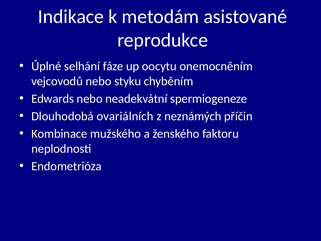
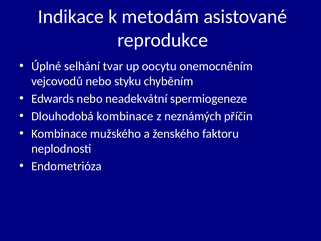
fáze: fáze -> tvar (113, 66)
Dlouhodobá ovariálních: ovariálních -> kombinace (125, 116)
